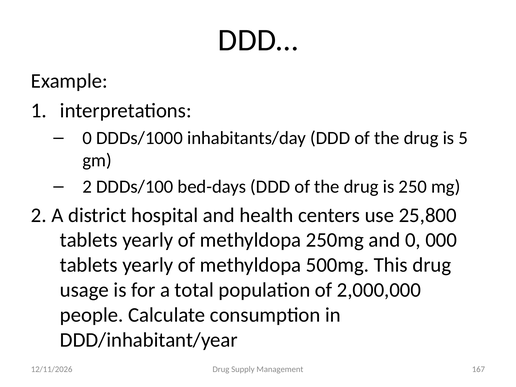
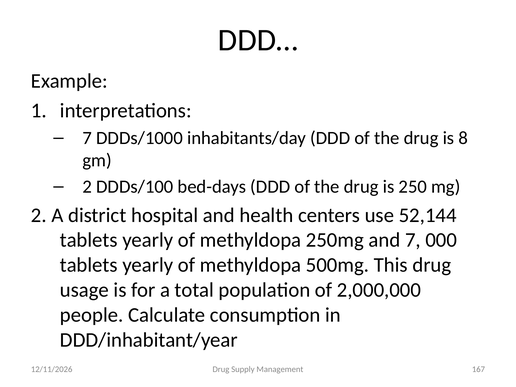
0: 0 -> 7 (87, 138)
5: 5 -> 8 (463, 138)
25,800: 25,800 -> 52,144 (428, 215)
and 0: 0 -> 7 (413, 240)
